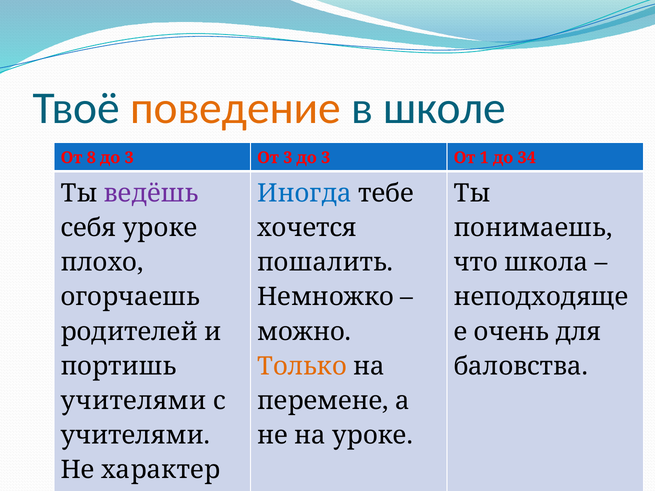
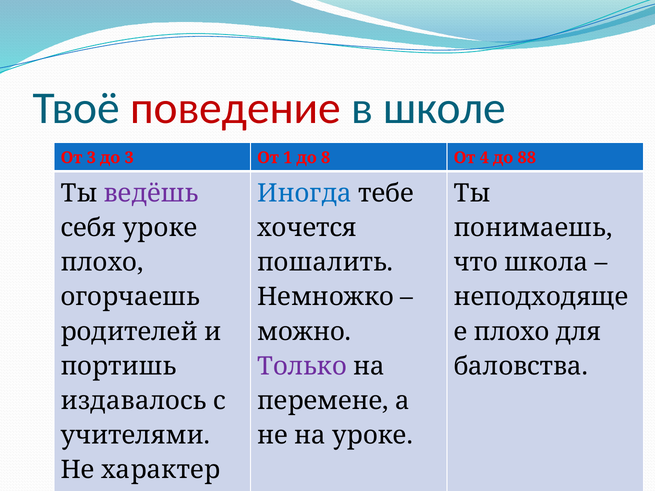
поведение colour: orange -> red (236, 108)
От 8: 8 -> 3 (91, 158)
От 3: 3 -> 1 (288, 158)
3: 3 -> 8 (326, 158)
1: 1 -> 4 (484, 158)
34: 34 -> 88 (527, 158)
очень: очень -> плохо (512, 332)
Только colour: orange -> purple (302, 366)
учителями: учителями -> издавалось (134, 401)
